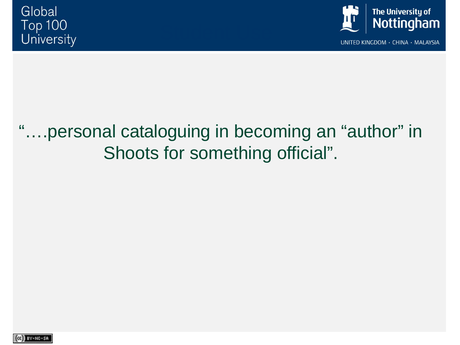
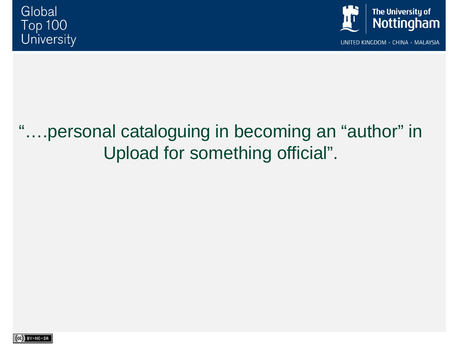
Shoots: Shoots -> Upload (131, 153)
